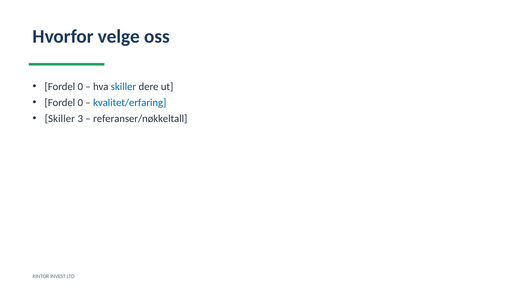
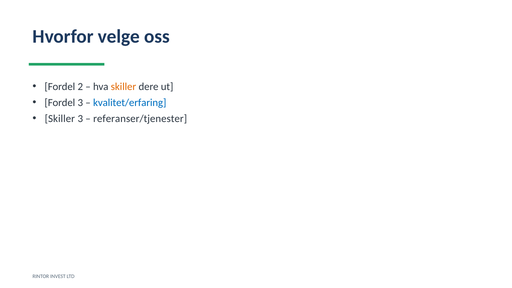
0: 0 -> 2 (80, 87)
skiller colour: blue -> orange (123, 87)
0: 0 -> 3 (80, 103)
referanser/nøkkeltall: referanser/nøkkeltall -> referanser/tjenester (140, 119)
